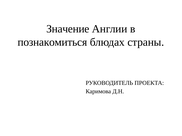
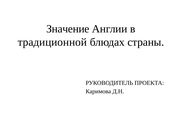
познакомиться: познакомиться -> традиционной (52, 42)
